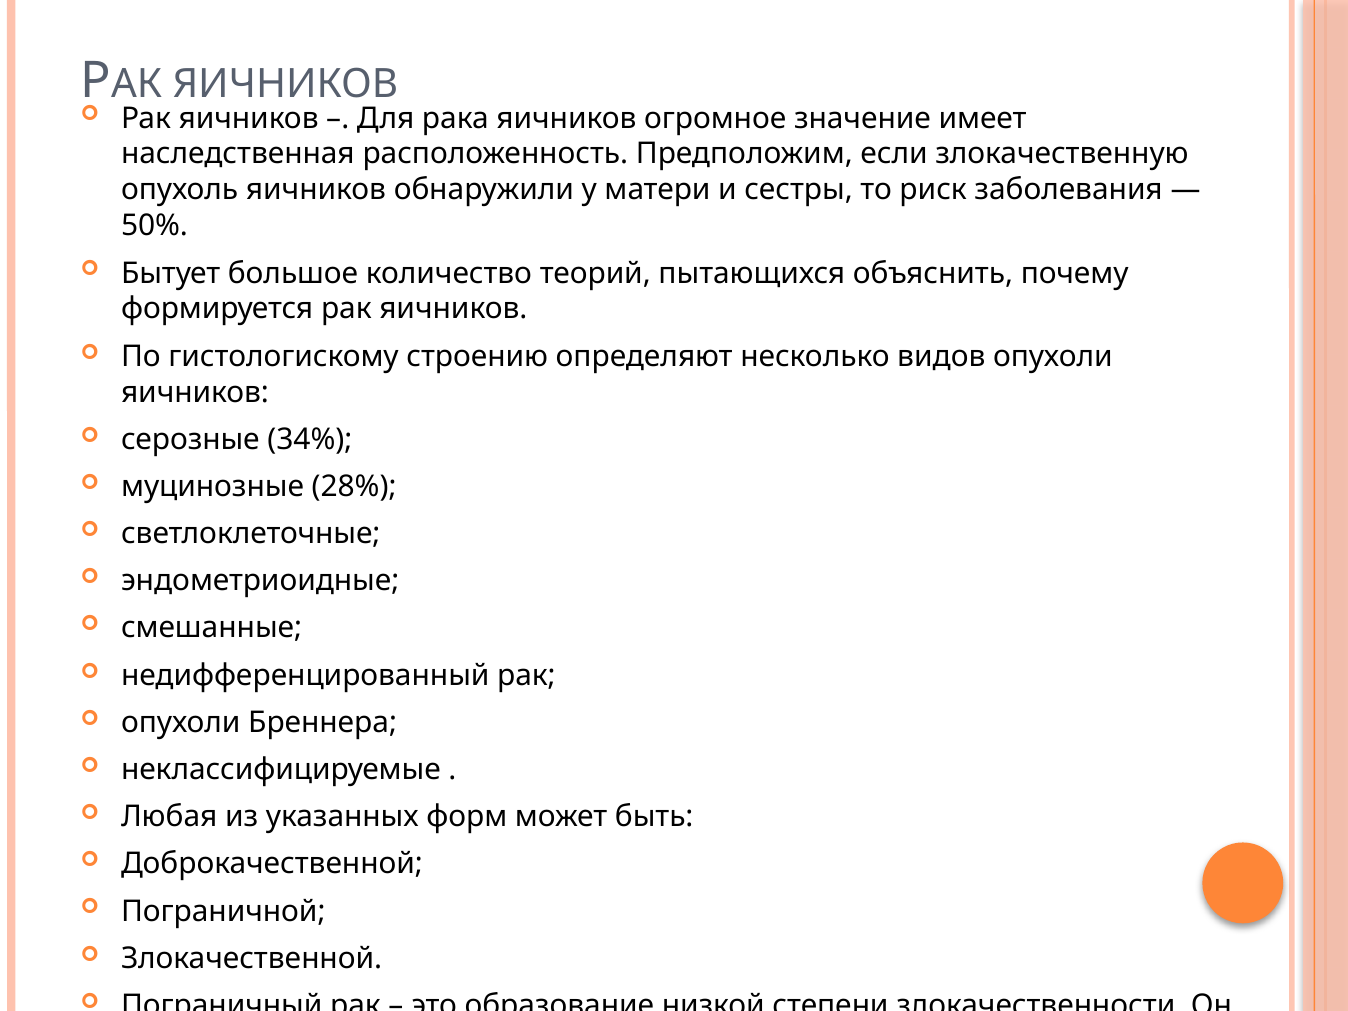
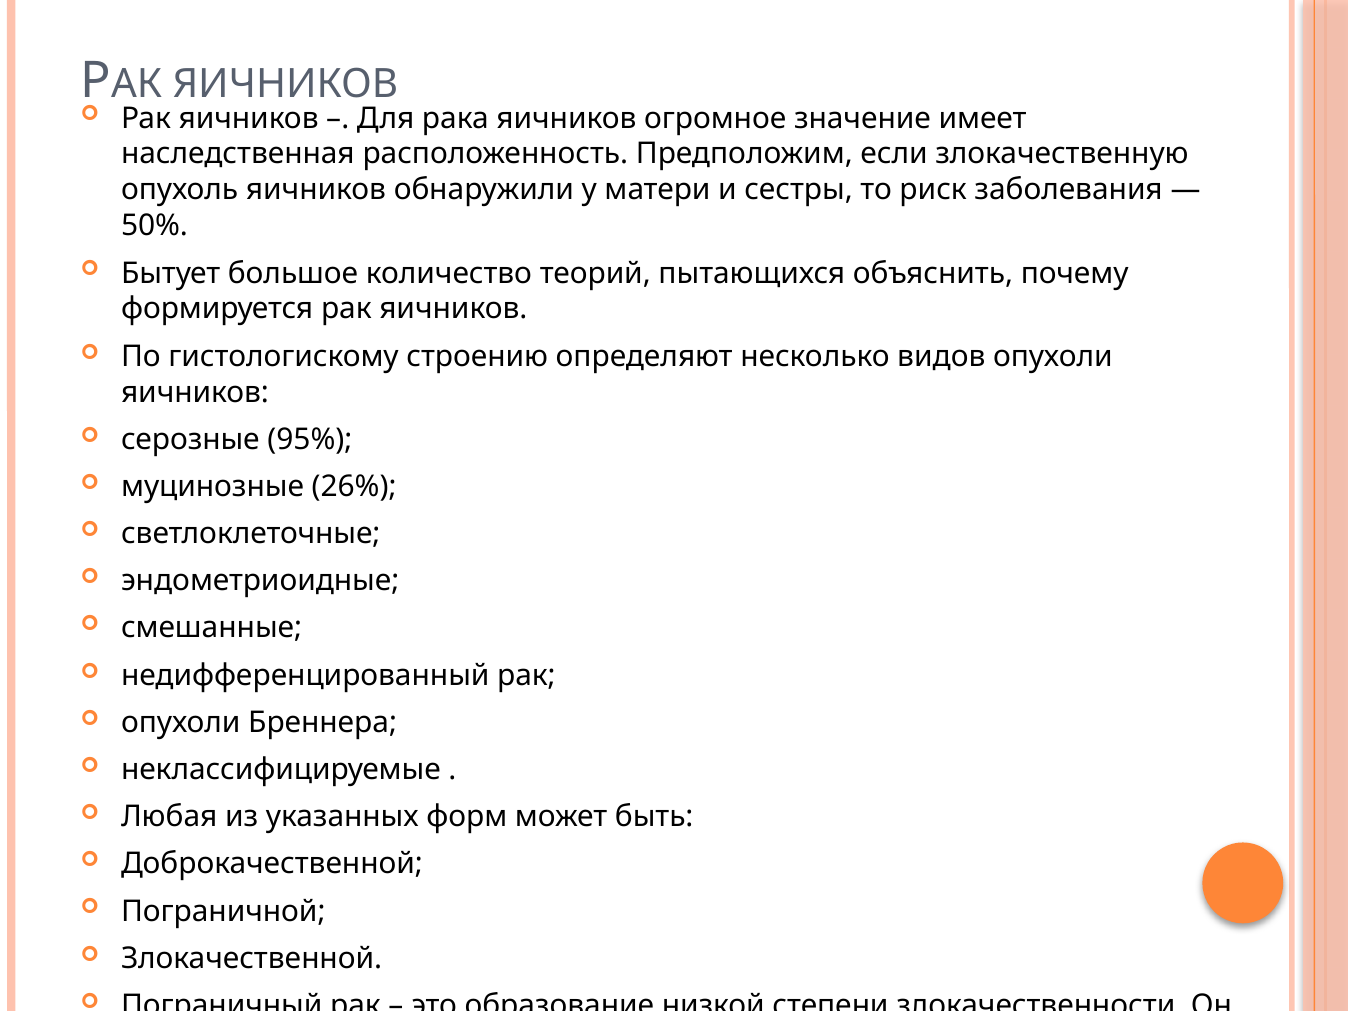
34%: 34% -> 95% (310, 439)
28%: 28% -> 26% (354, 487)
